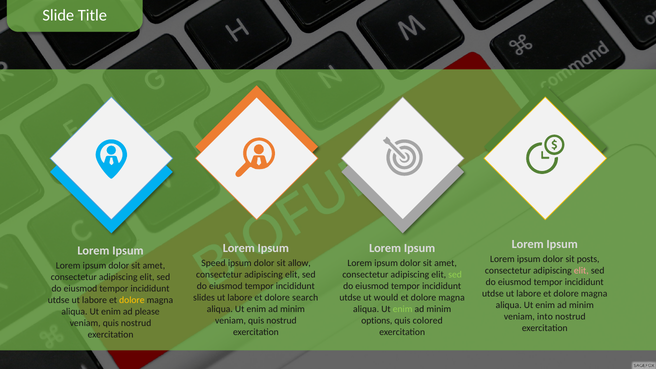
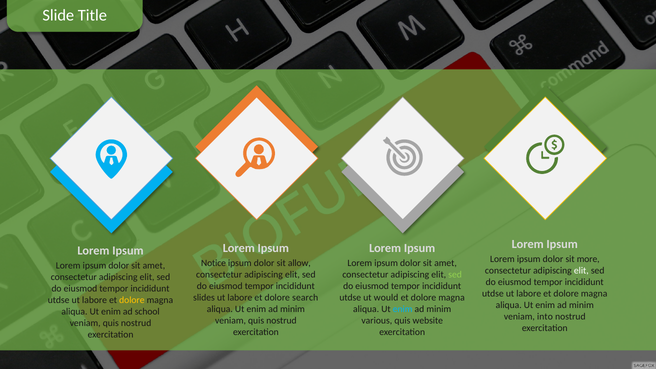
posts: posts -> more (588, 259)
Speed: Speed -> Notice (214, 263)
elit colour: pink -> white (581, 271)
enim colour: light green -> light blue (403, 309)
please: please -> school (147, 312)
options: options -> various (377, 321)
colored: colored -> website (428, 321)
